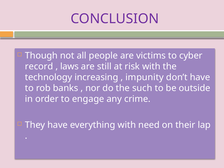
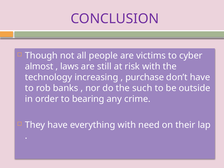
record: record -> almost (39, 67)
impunity: impunity -> purchase (145, 77)
engage: engage -> bearing (88, 99)
